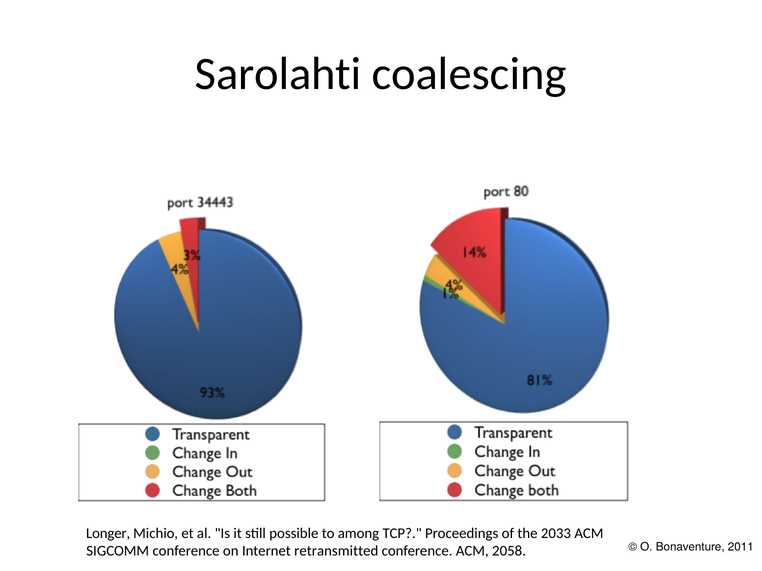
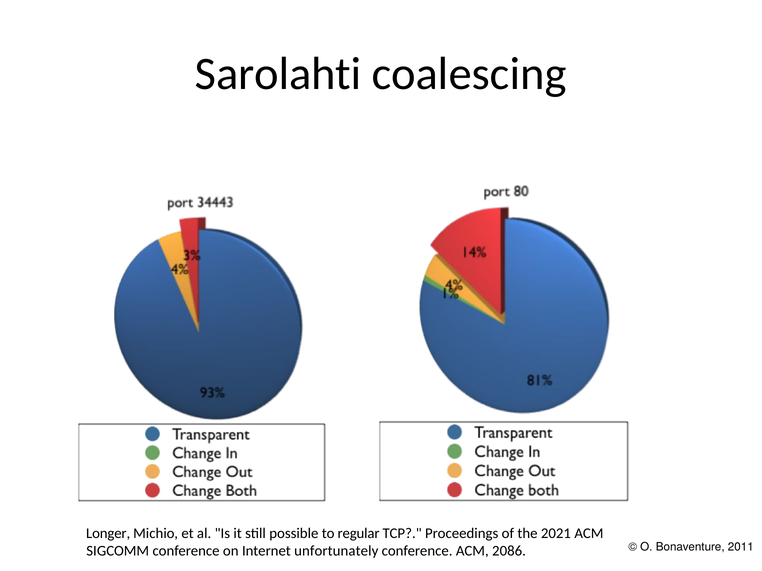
among: among -> regular (359, 534)
2033: 2033 -> 2021 (556, 534)
retransmitted: retransmitted -> unfortunately (336, 551)
2058: 2058 -> 2086 (509, 551)
